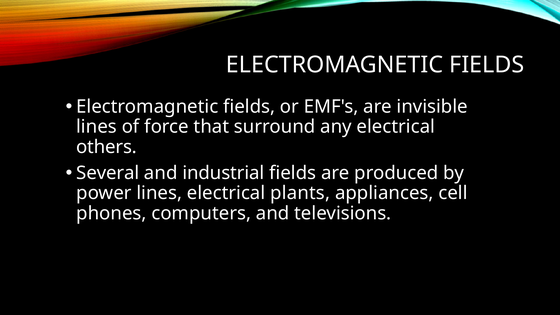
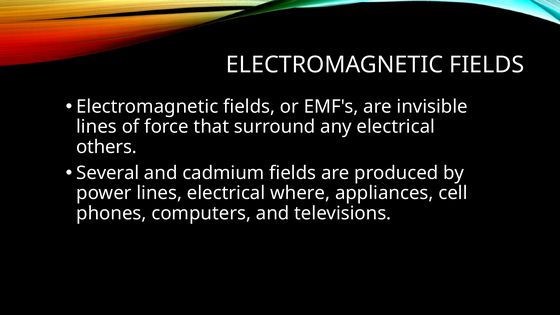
industrial: industrial -> cadmium (223, 173)
plants: plants -> where (300, 193)
